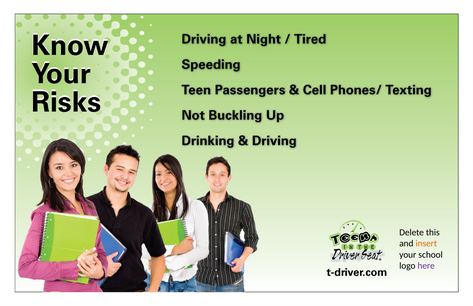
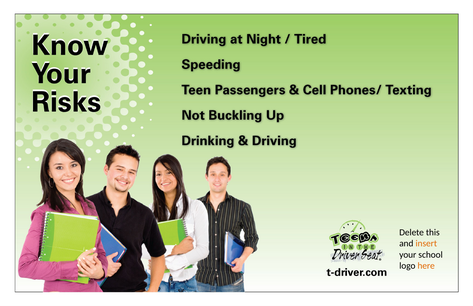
here colour: purple -> orange (426, 266)
